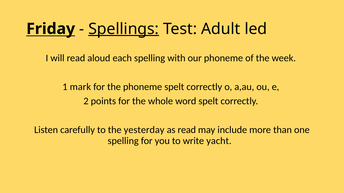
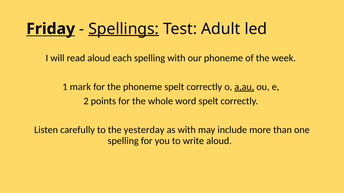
a,au underline: none -> present (244, 87)
as read: read -> with (187, 130)
write yacht: yacht -> aloud (219, 141)
